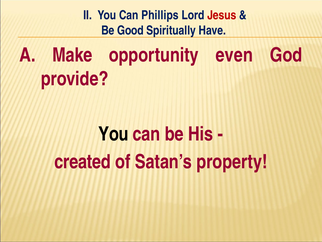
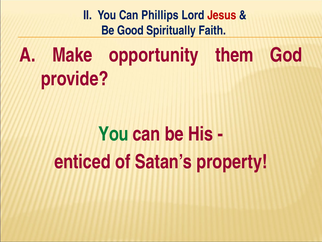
Have: Have -> Faith (212, 30)
even: even -> them (234, 55)
You colour: black -> green (114, 134)
created: created -> enticed (82, 161)
